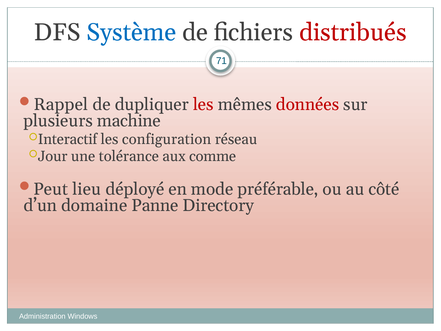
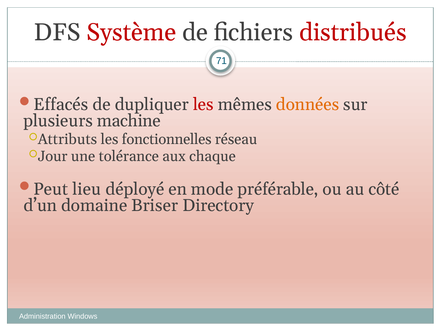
Système colour: blue -> red (131, 32)
Rappel: Rappel -> Effacés (61, 104)
données colour: red -> orange (308, 104)
Interactif: Interactif -> Attributs (67, 139)
configuration: configuration -> fonctionnelles (167, 139)
comme: comme -> chaque (213, 156)
Panne: Panne -> Briser (155, 205)
